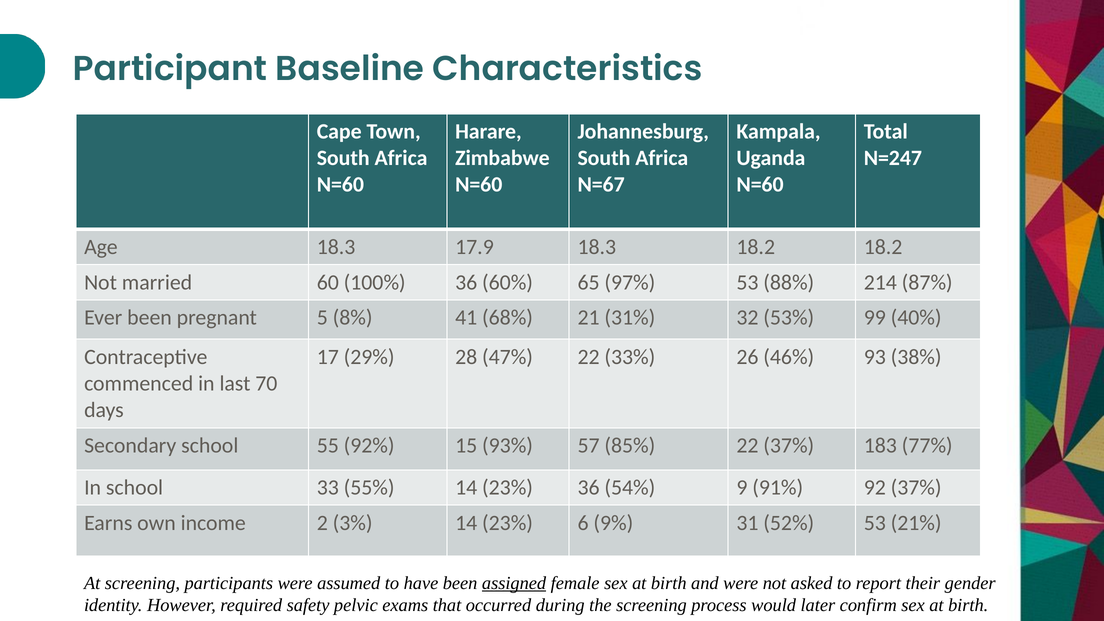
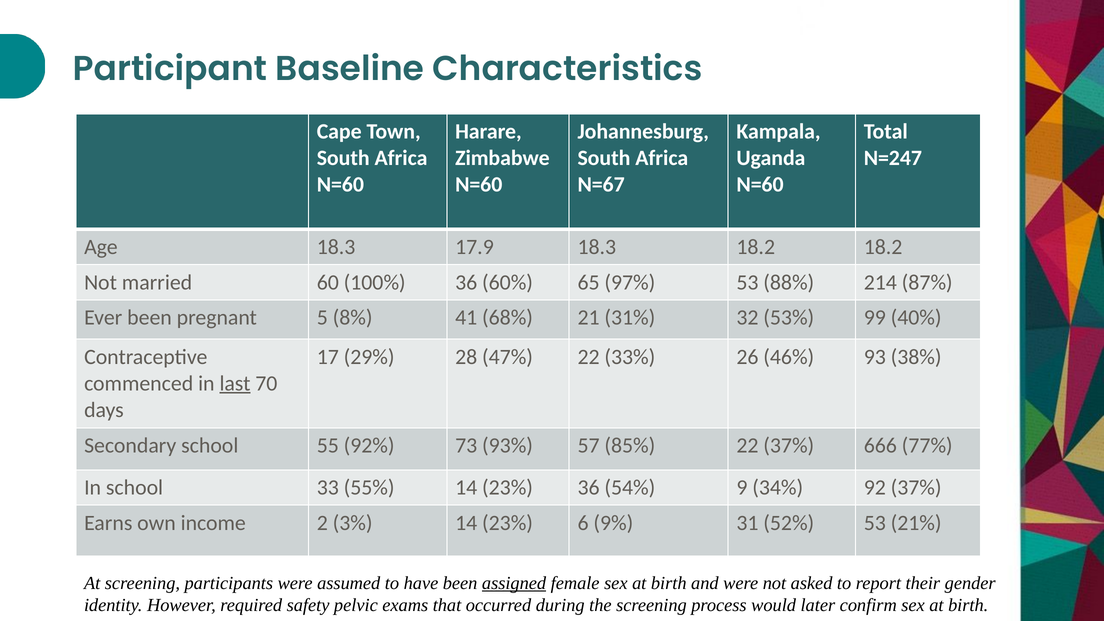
last underline: none -> present (235, 383)
15: 15 -> 73 (466, 445)
183: 183 -> 666 (880, 445)
91%: 91% -> 34% (778, 488)
